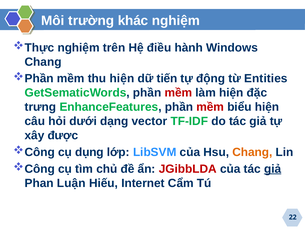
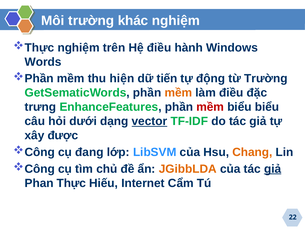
Chang: Chang -> Words (43, 62)
từ Entities: Entities -> Trường (266, 78)
mềm colour: red -> orange (178, 93)
làm hiện: hiện -> điều (231, 93)
biểu hiện: hiện -> biểu (267, 107)
vector underline: none -> present (149, 121)
dụng: dụng -> đang (89, 152)
JGibbLDA colour: red -> orange (188, 169)
Luận: Luận -> Thực (71, 183)
